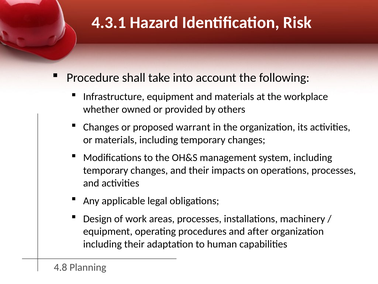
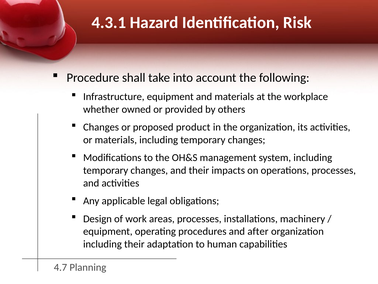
warrant: warrant -> product (193, 127)
4.8: 4.8 -> 4.7 (60, 267)
